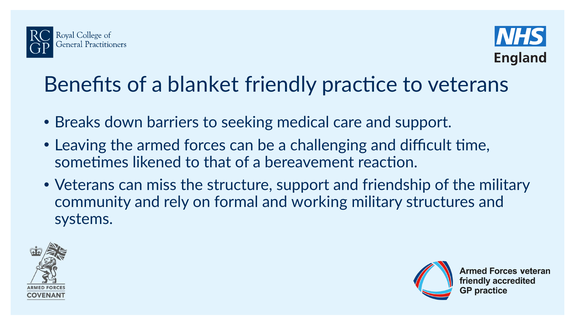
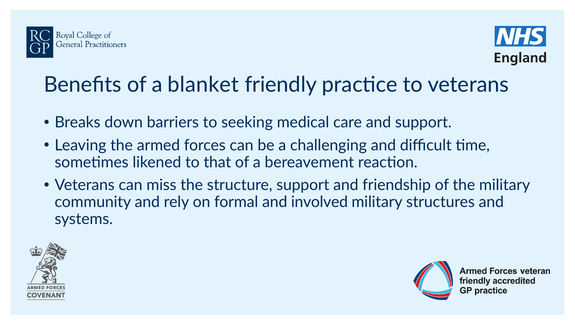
working: working -> involved (319, 202)
